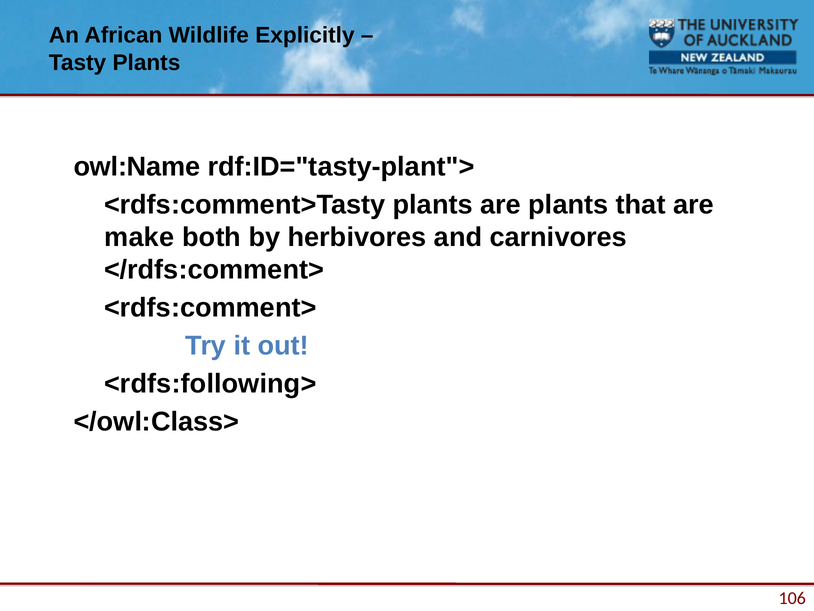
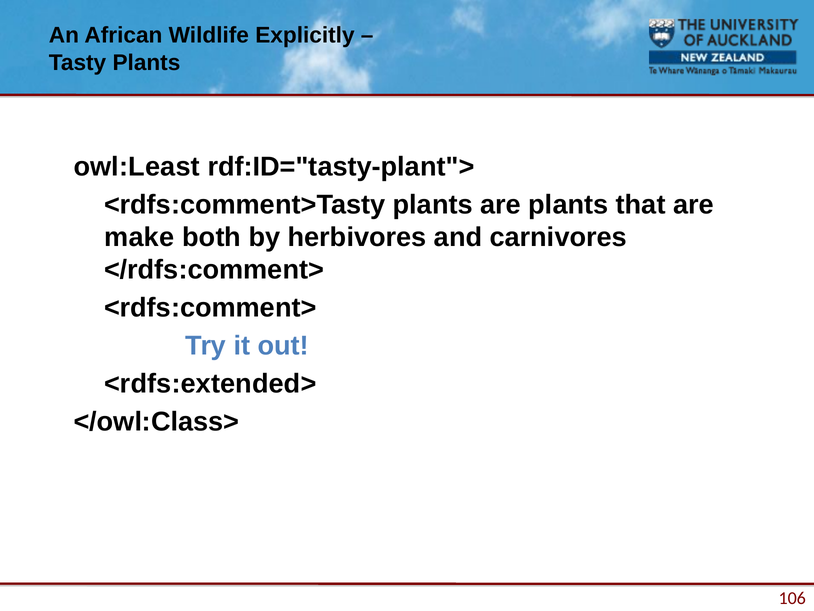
owl:Name: owl:Name -> owl:Least (137, 167)
<rdfs:following>: <rdfs:following> -> <rdfs:extended> (210, 384)
